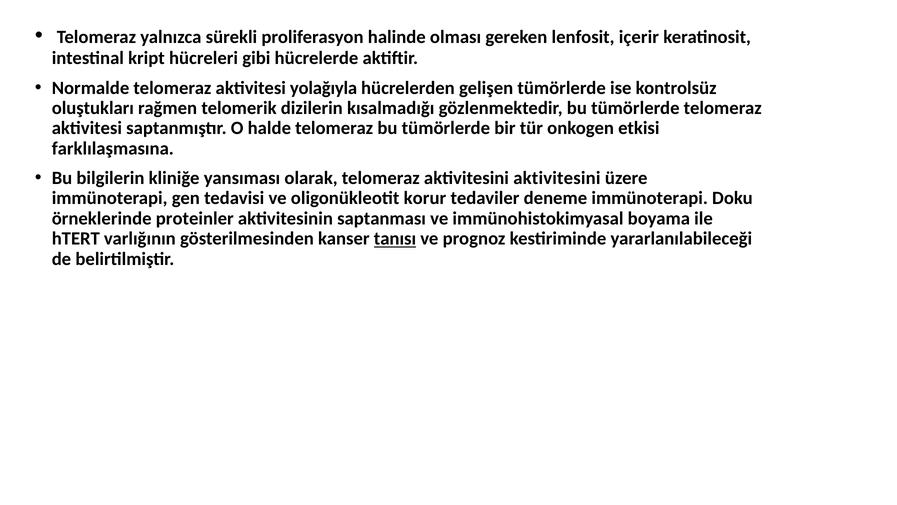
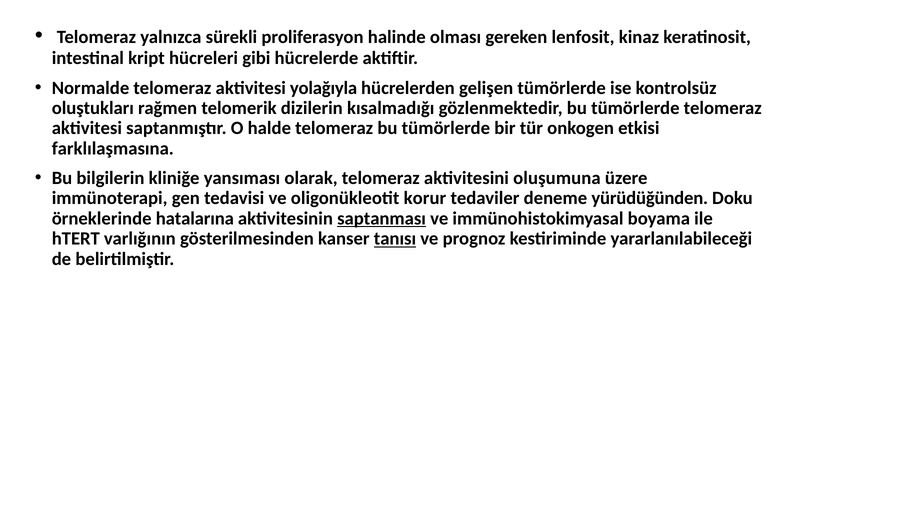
içerir: içerir -> kinaz (639, 37)
aktivitesini aktivitesini: aktivitesini -> oluşumuna (557, 178)
deneme immünoterapi: immünoterapi -> yürüdüğünden (650, 198)
proteinler: proteinler -> hatalarına (195, 218)
saptanması underline: none -> present (382, 218)
